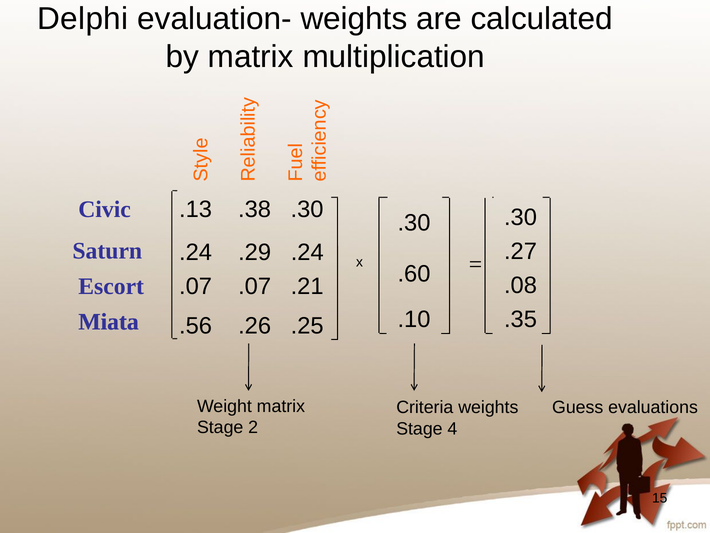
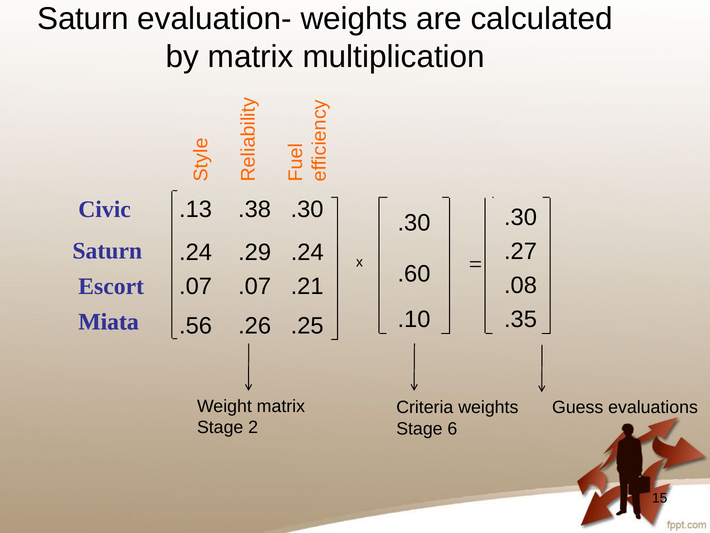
Delphi: Delphi -> Saturn (83, 19)
4: 4 -> 6 (452, 429)
